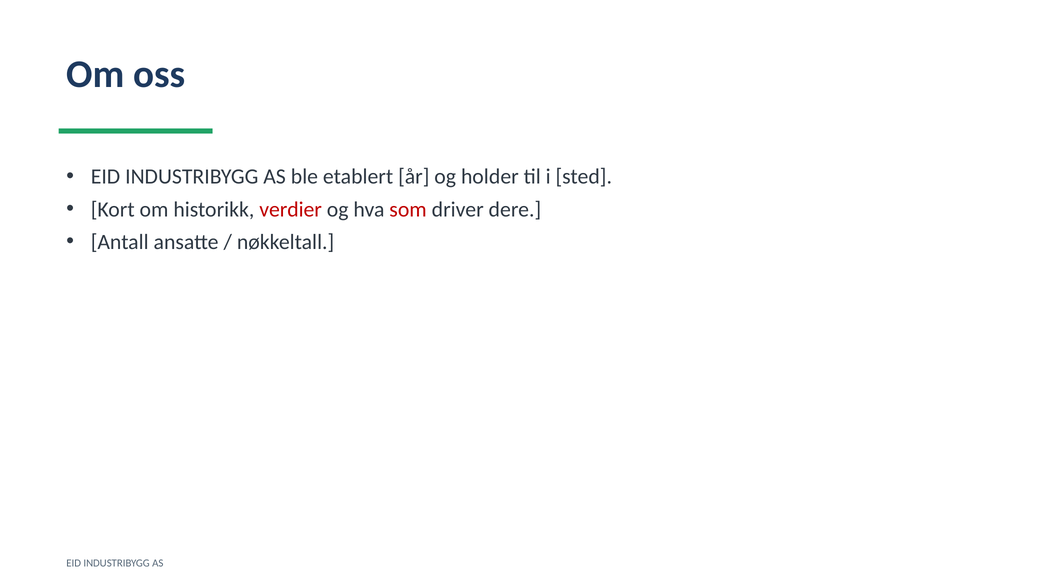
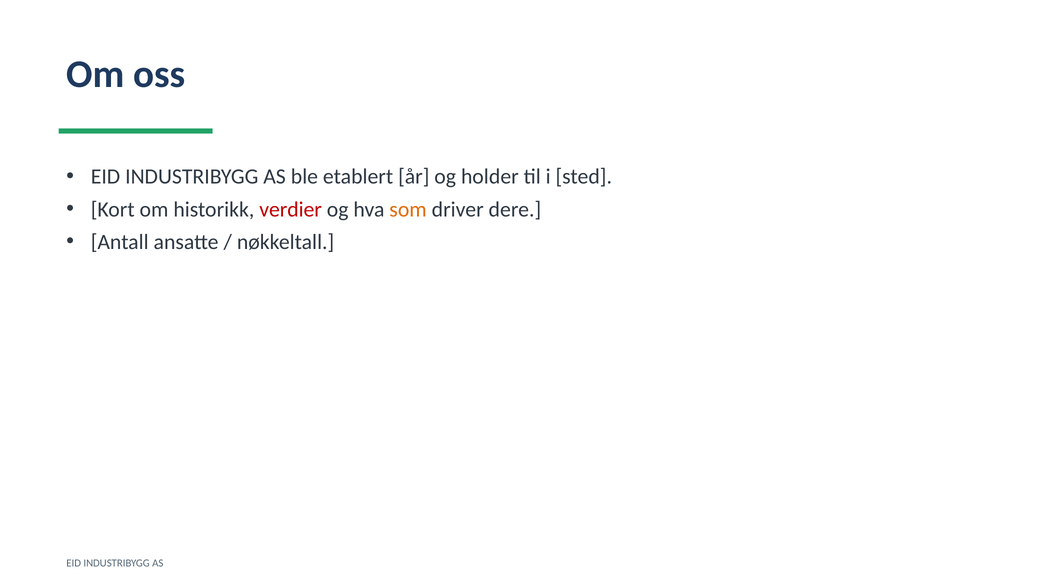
som colour: red -> orange (408, 209)
